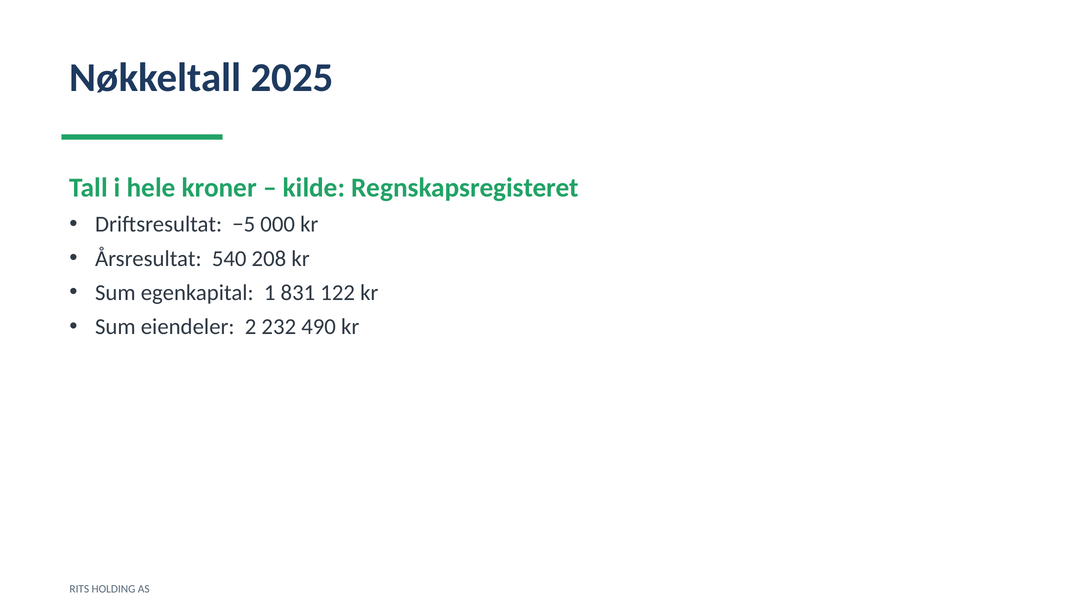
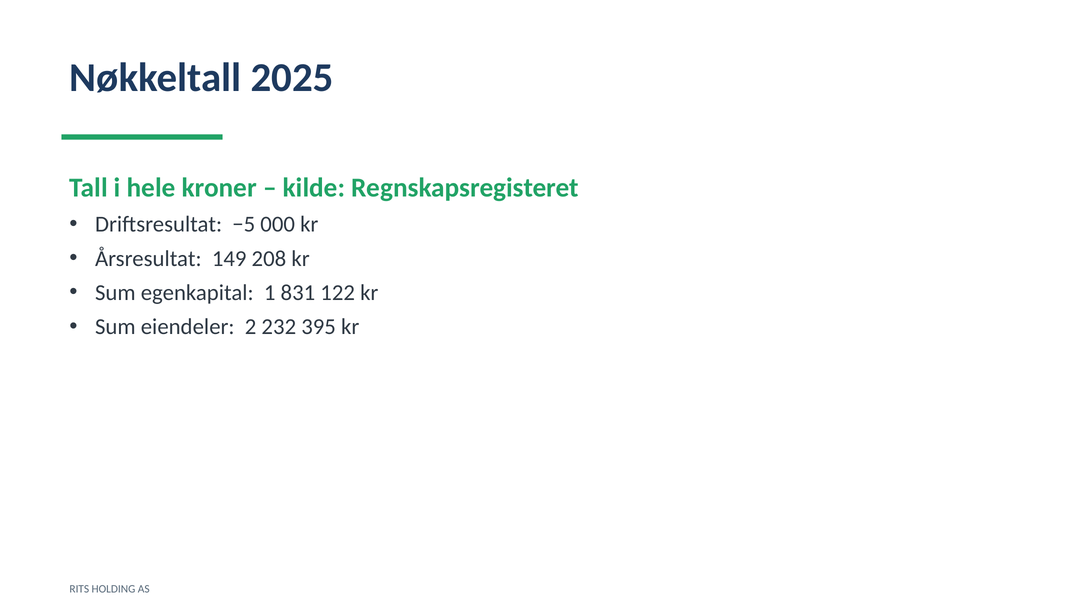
540: 540 -> 149 (229, 259)
490: 490 -> 395 (319, 327)
